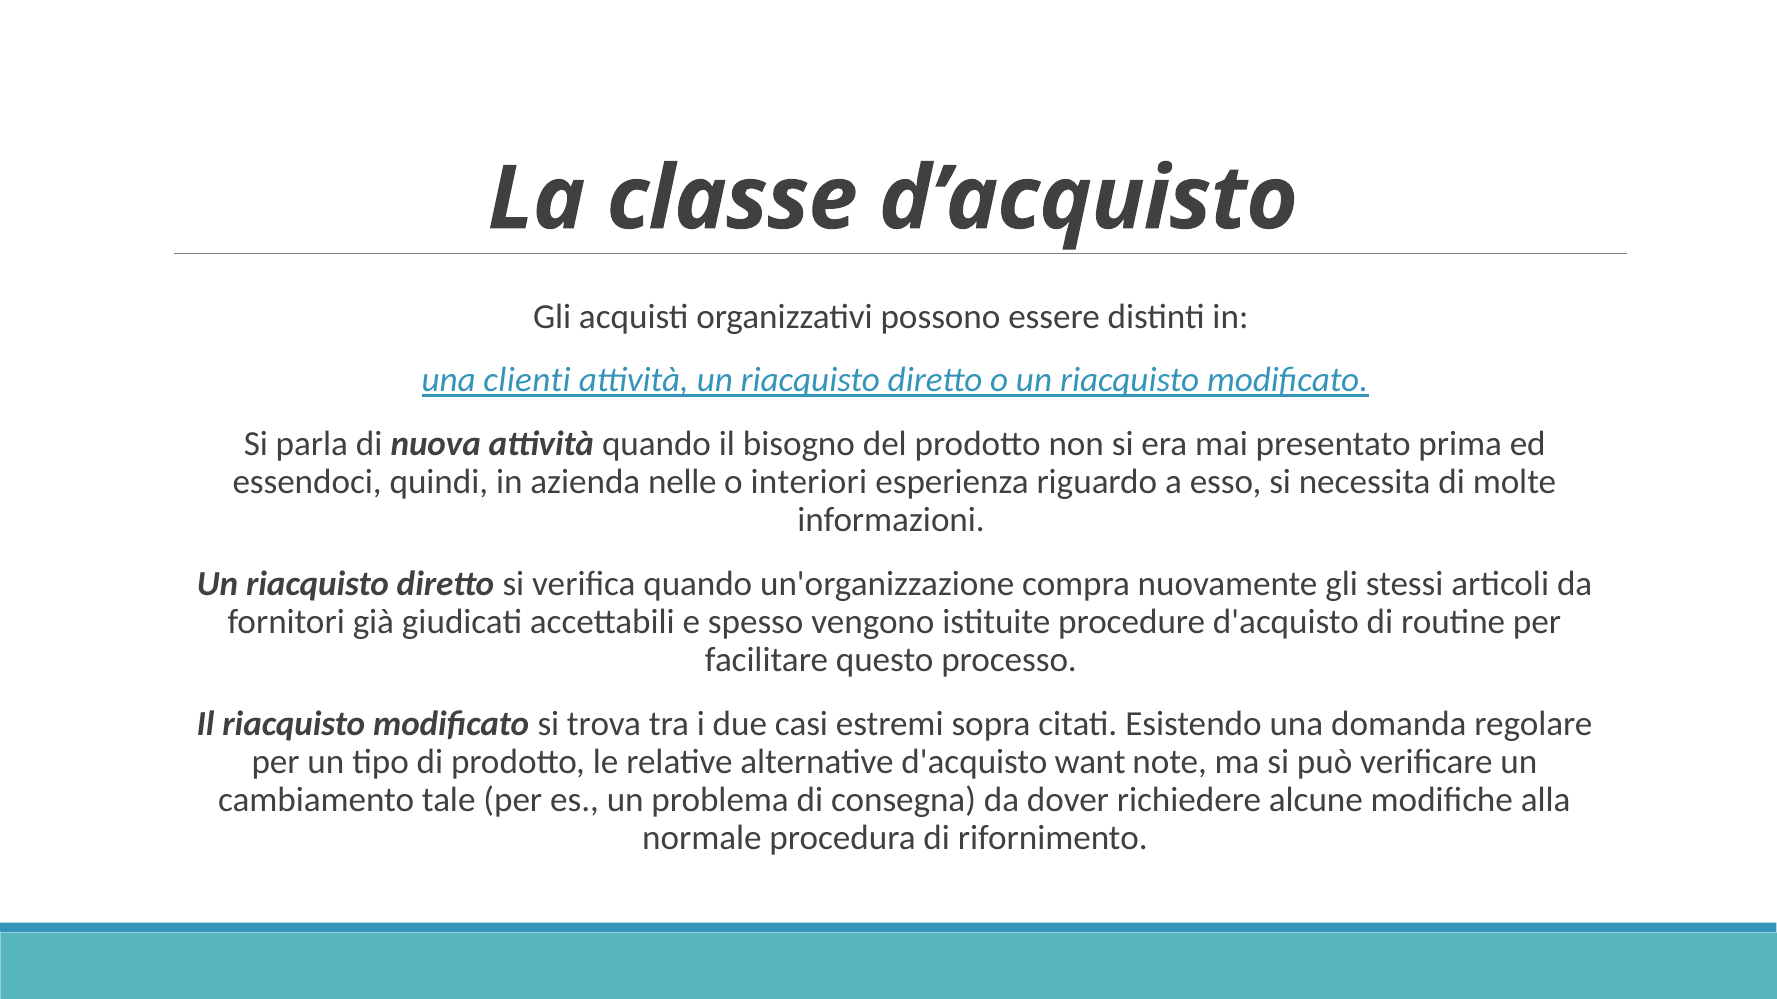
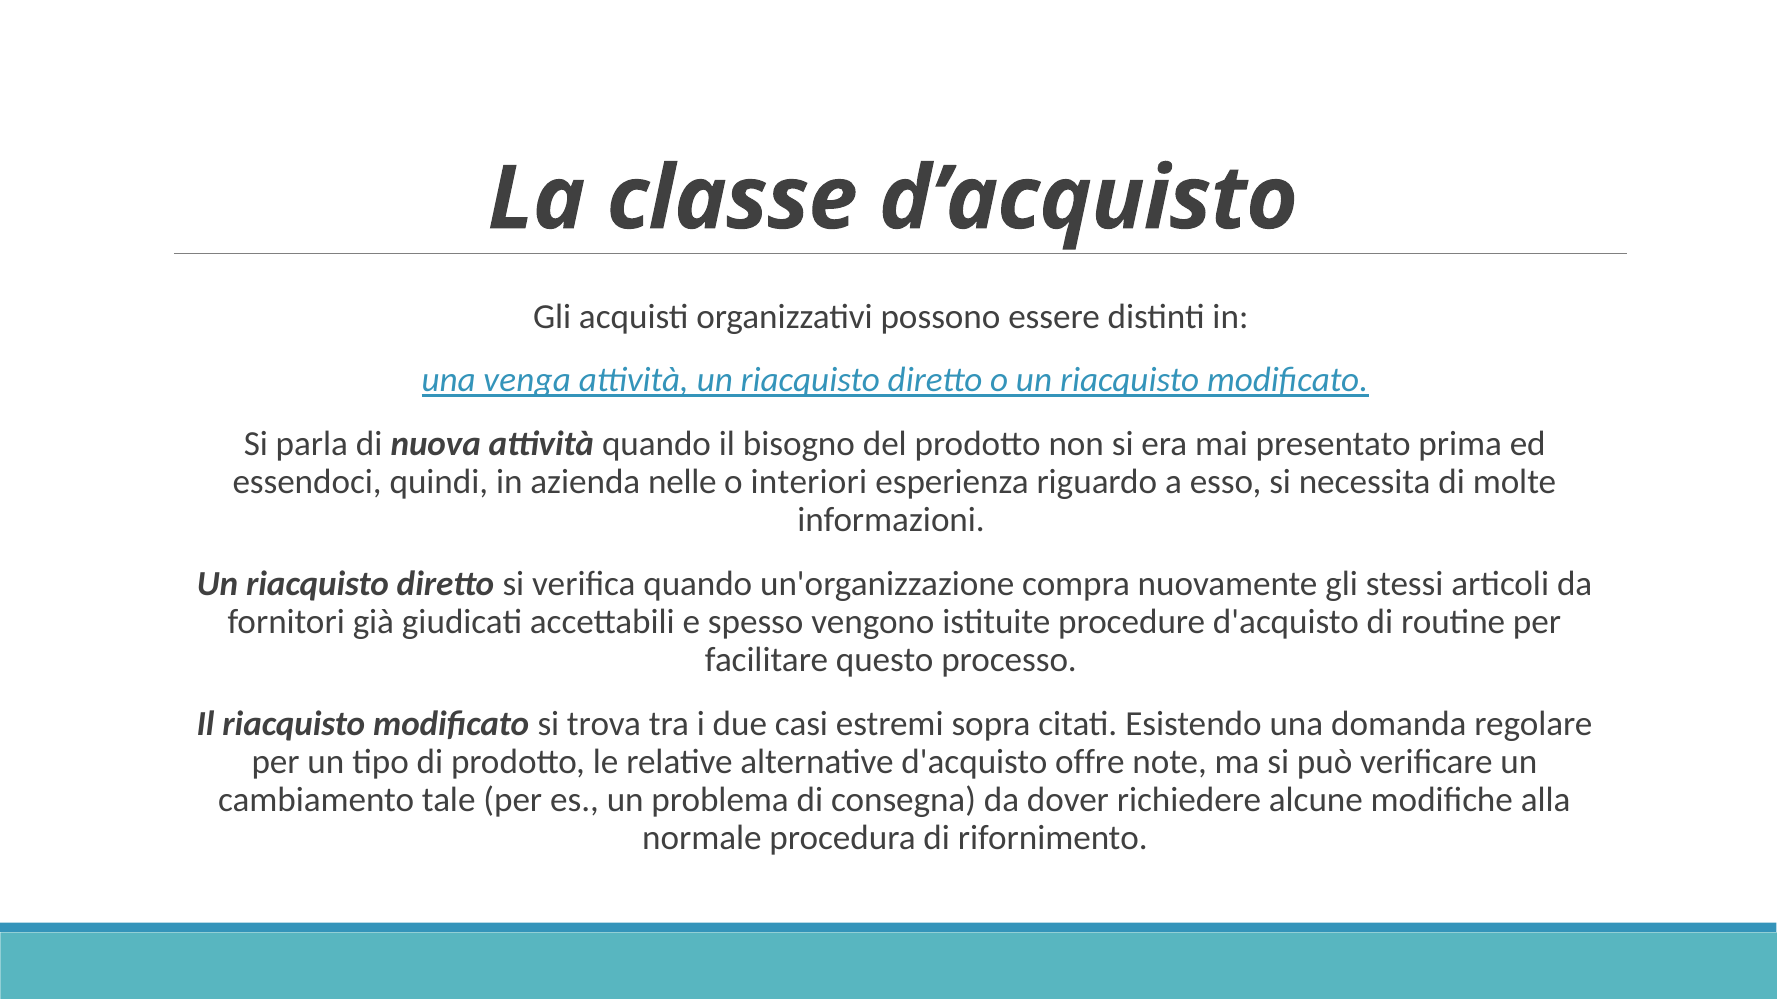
clienti: clienti -> venga (527, 381)
want: want -> offre (1090, 762)
